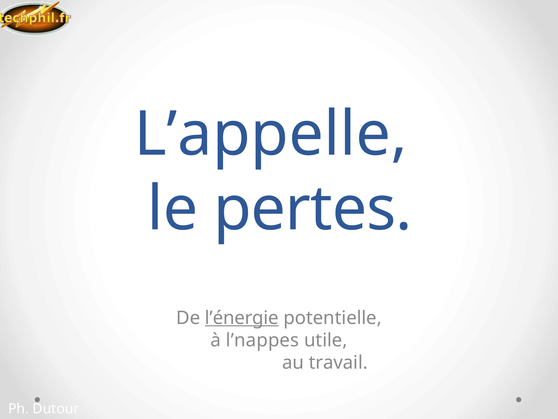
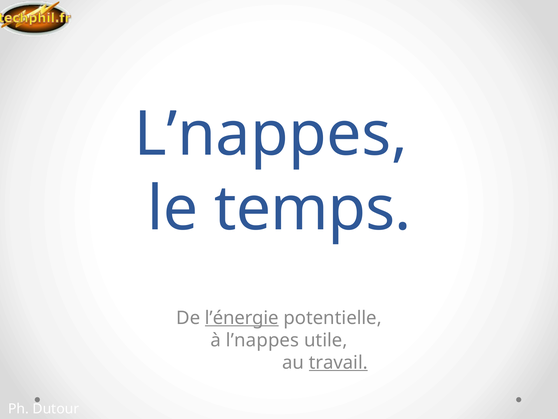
L’appelle: L’appelle -> L’nappes (271, 134)
pertes: pertes -> temps (313, 209)
travail underline: none -> present (338, 362)
